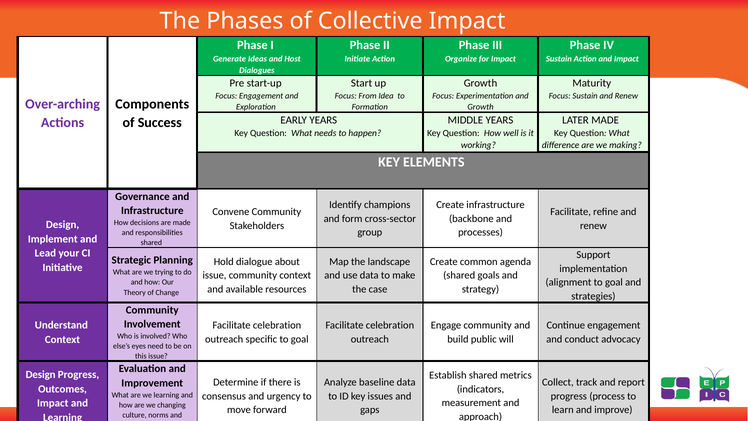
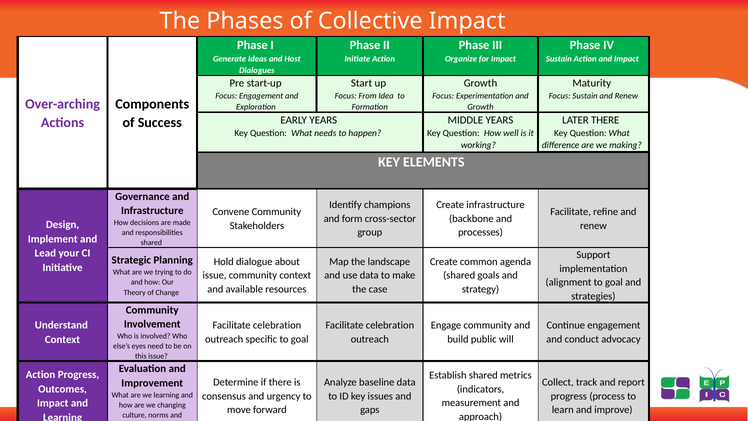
LATER MADE: MADE -> THERE (605, 120)
Design: Design -> Action (41, 375)
